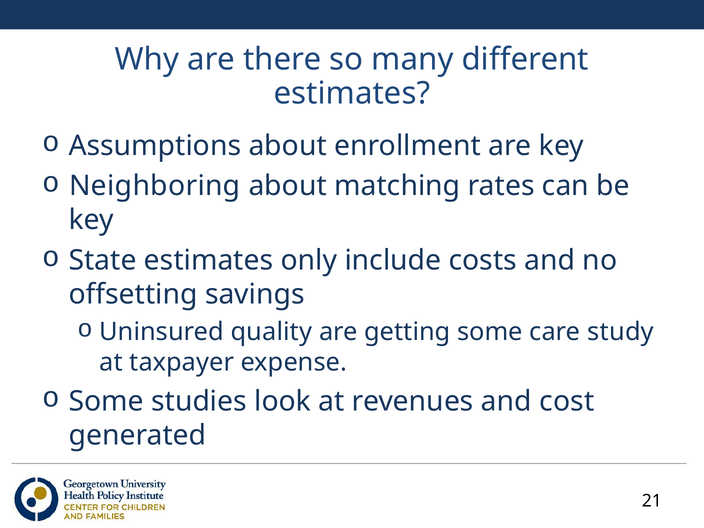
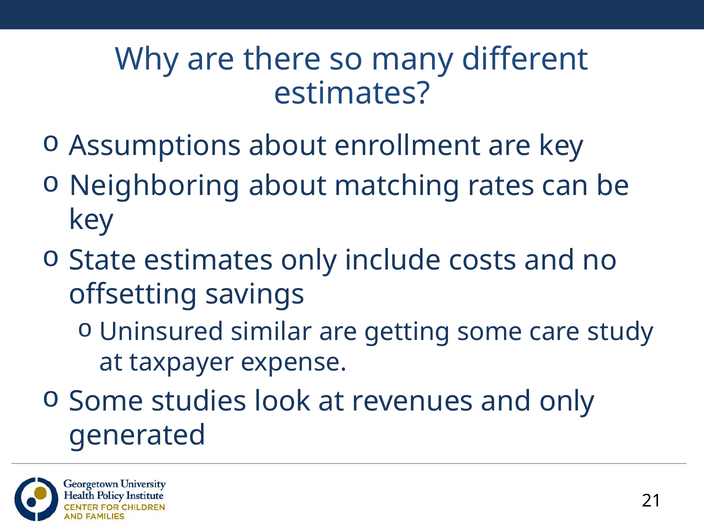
quality: quality -> similar (271, 332)
and cost: cost -> only (567, 401)
